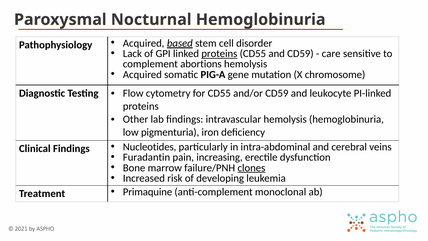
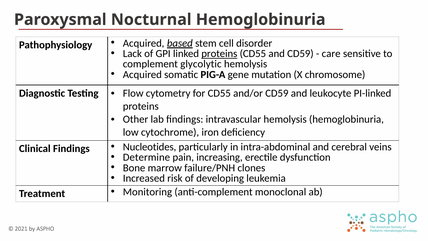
abortions: abortions -> glycolytic (201, 64)
pigmenturia: pigmenturia -> cytochrome (170, 132)
Furadantin: Furadantin -> Determine (146, 157)
clones underline: present -> none (251, 168)
Primaquine: Primaquine -> Monitoring (147, 192)
